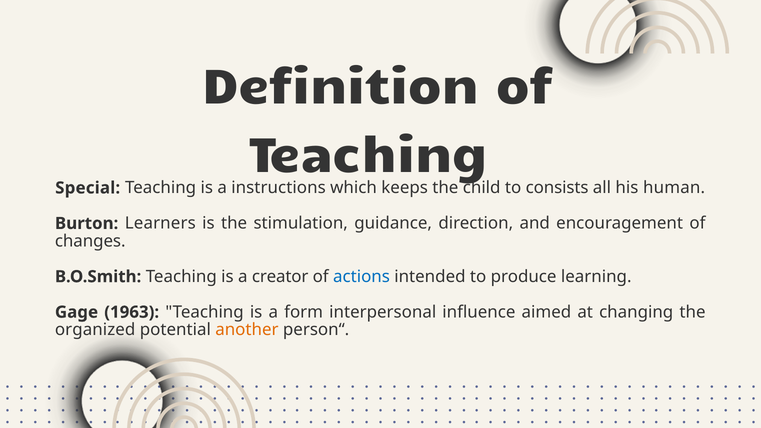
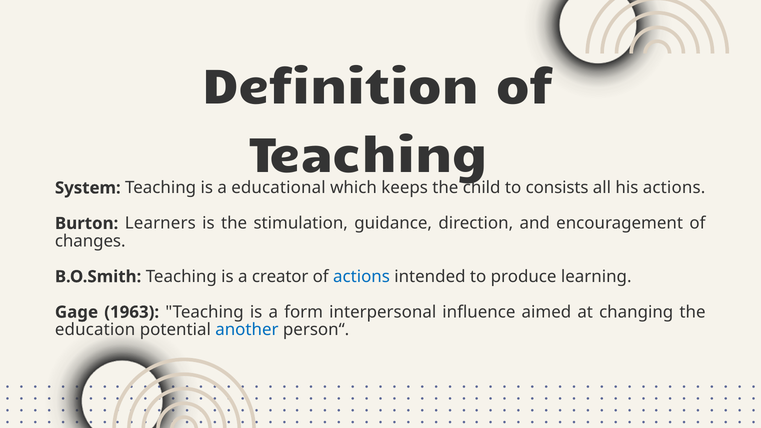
Special: Special -> System (88, 188)
instructions: instructions -> educational (278, 188)
his human: human -> actions (674, 188)
organized: organized -> education (95, 330)
another colour: orange -> blue (247, 330)
